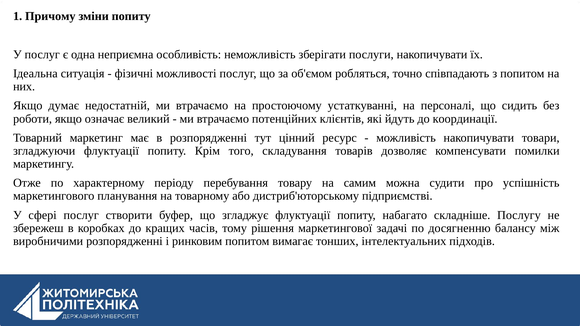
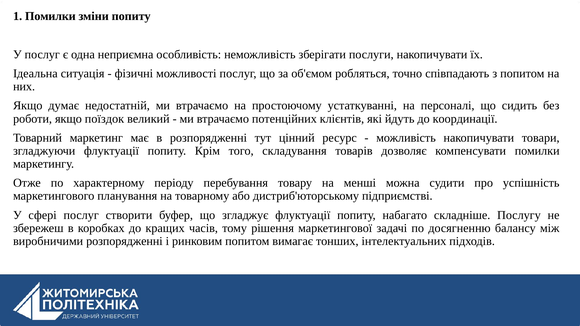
1 Причому: Причому -> Помилки (50, 16)
означає: означає -> поїздок (104, 119)
самим: самим -> менші (360, 183)
